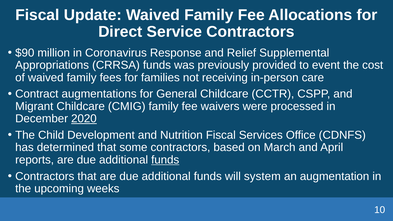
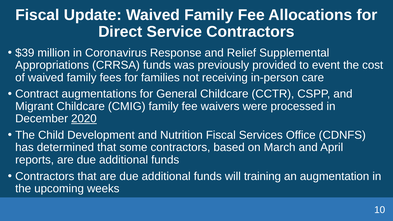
$90: $90 -> $39 (25, 53)
funds underline: present -> none (165, 160)
system: system -> training (262, 176)
